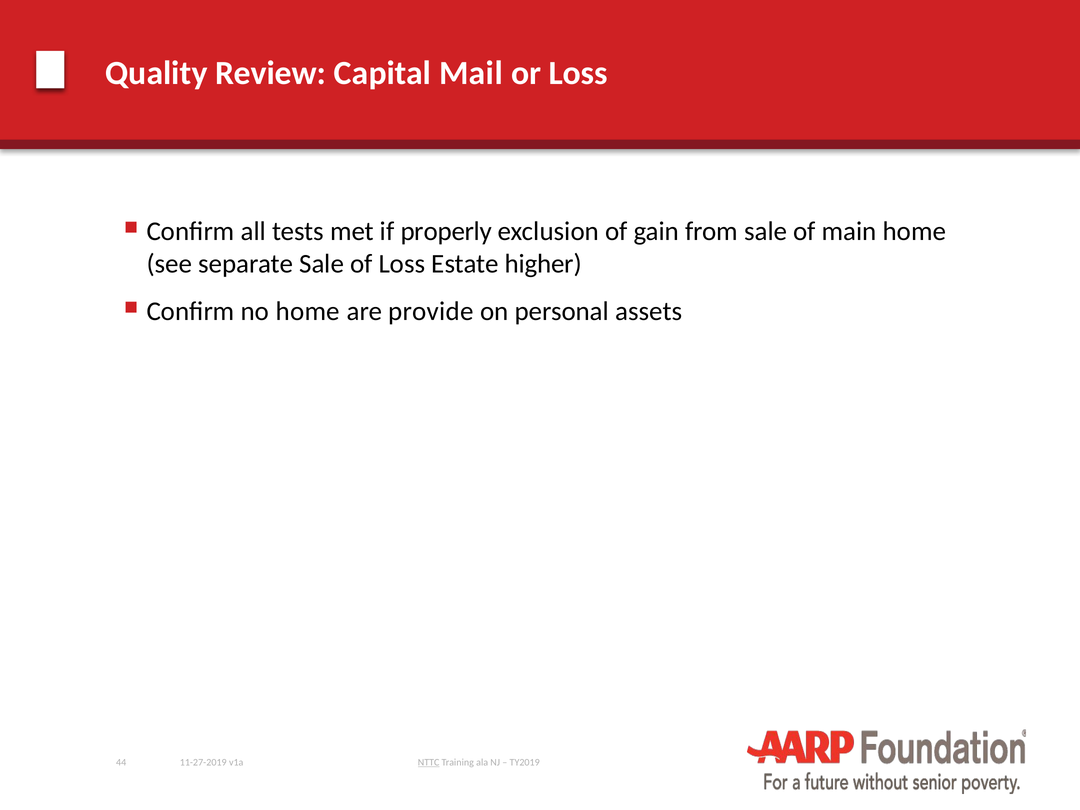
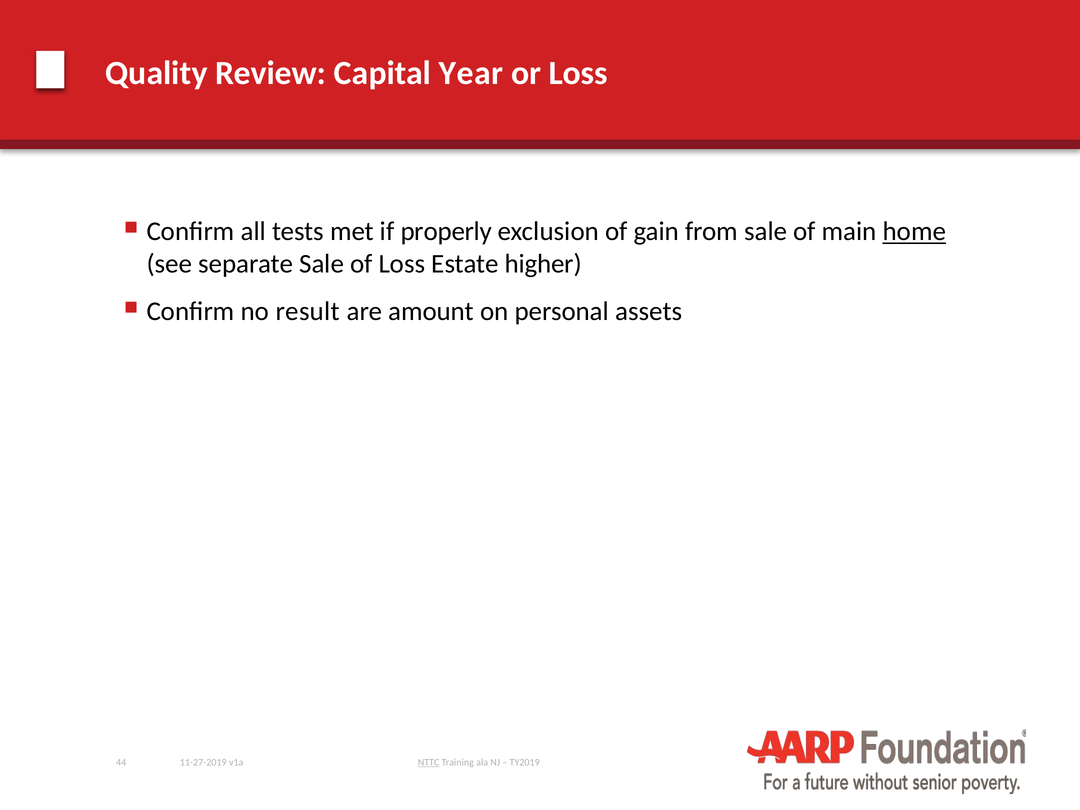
Mail: Mail -> Year (471, 73)
home underline: none -> present (914, 232)
no home: home -> result (308, 312)
provide: provide -> amount (431, 312)
